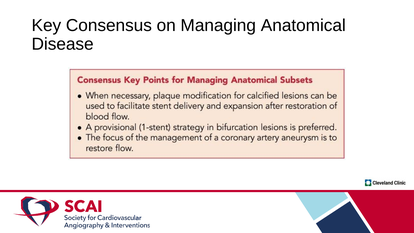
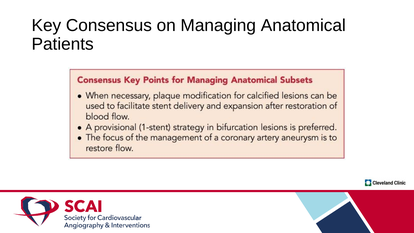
Disease: Disease -> Patients (63, 44)
